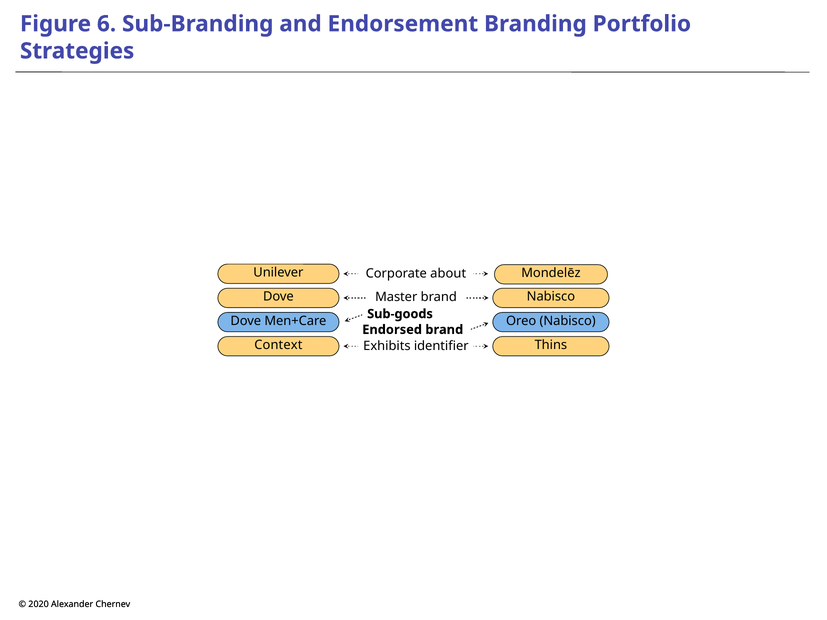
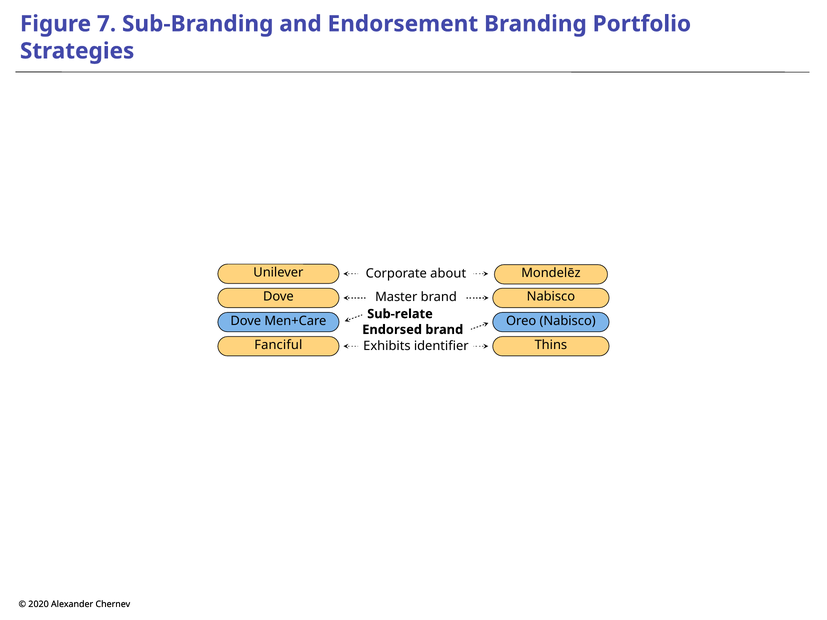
6: 6 -> 7 (107, 24)
Sub-goods: Sub-goods -> Sub-relate (400, 314)
Context: Context -> Fanciful (278, 345)
